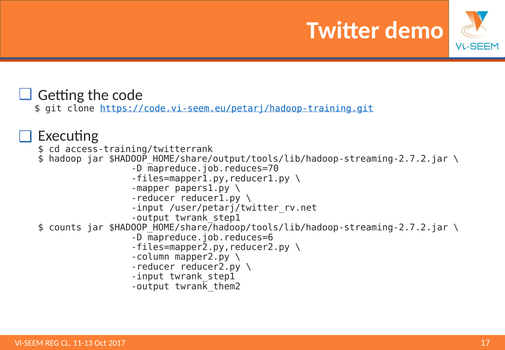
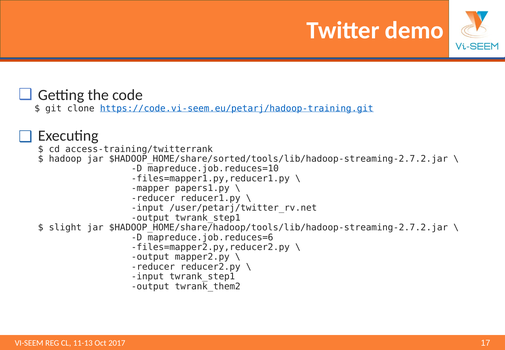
$HADOOP_HOME/share/output/tools/lib/hadoop-streaming-2.7.2.jar: $HADOOP_HOME/share/output/tools/lib/hadoop-streaming-2.7.2.jar -> $HADOOP_HOME/share/sorted/tools/lib/hadoop-streaming-2.7.2.jar (278, 159)
mapreduce.job.reduces=70: mapreduce.job.reduces=70 -> mapreduce.job.reduces=10 (213, 168)
counts: counts -> slight (65, 227)
column: column -> output (150, 257)
